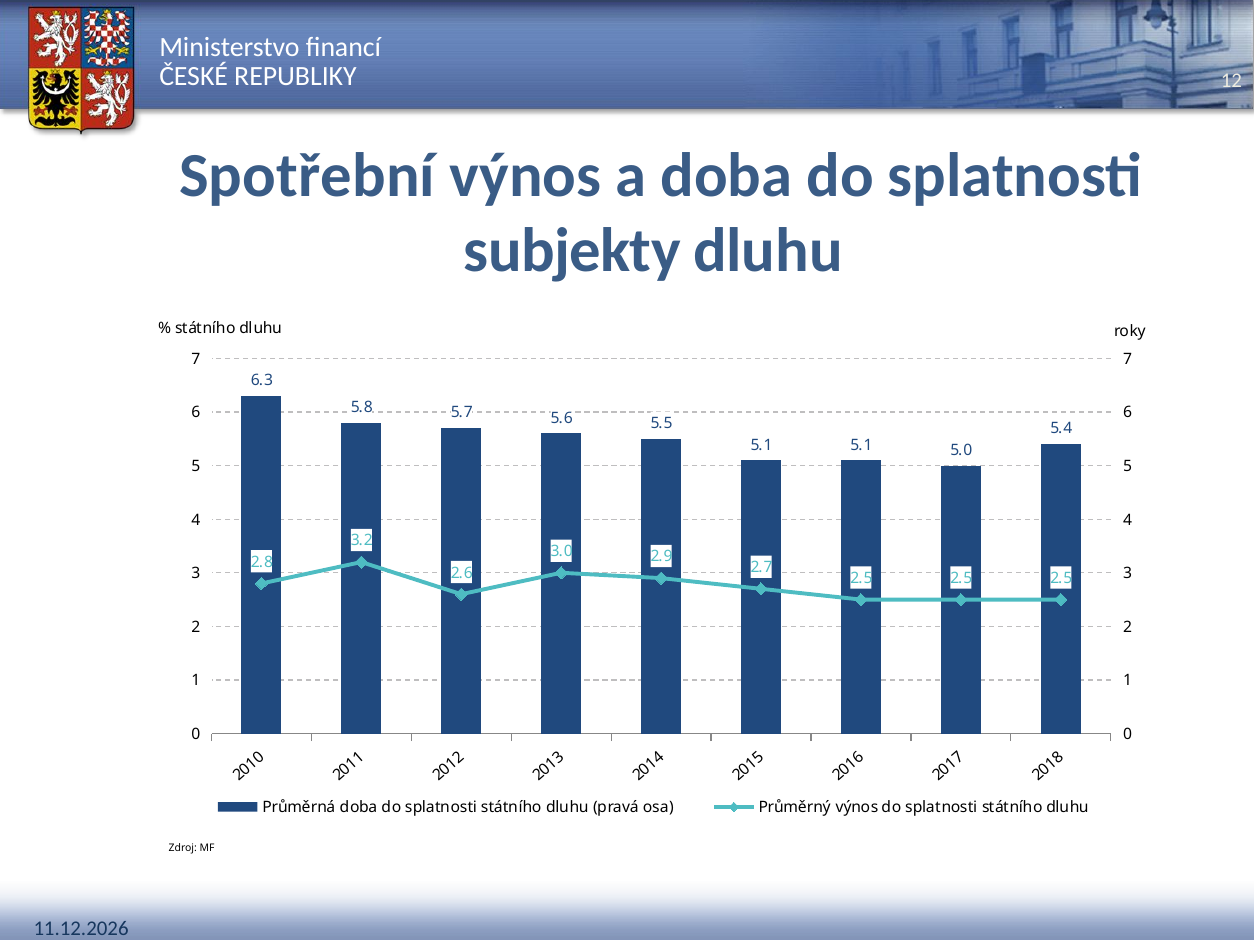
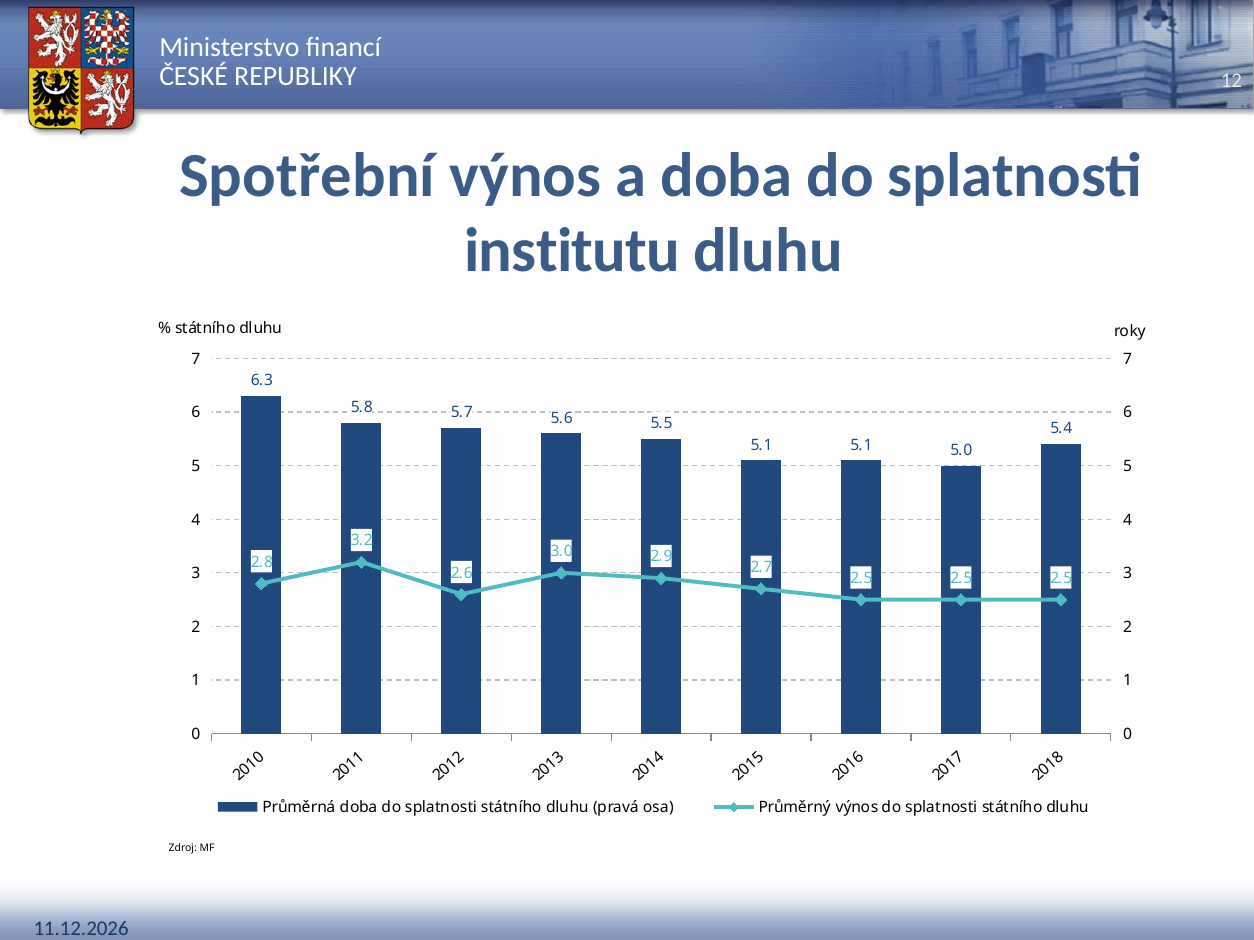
subjekty: subjekty -> institutu (572, 251)
